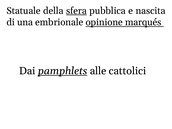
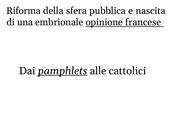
Statuale: Statuale -> Riforma (23, 11)
sfera underline: present -> none (76, 11)
marqués: marqués -> francese (143, 22)
